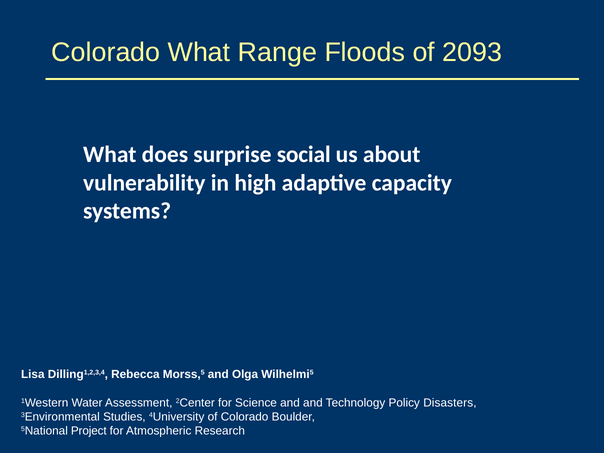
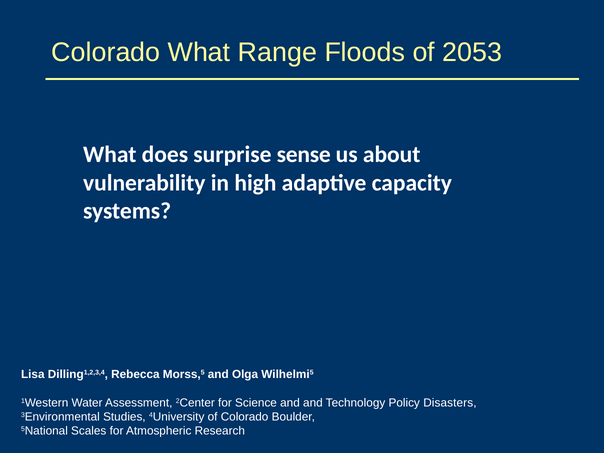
2093: 2093 -> 2053 (472, 52)
social: social -> sense (304, 155)
Project: Project -> Scales (89, 431)
